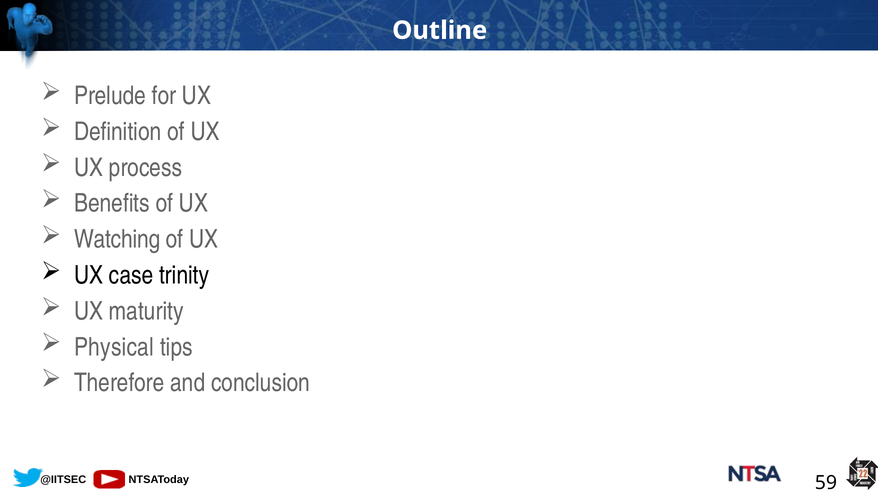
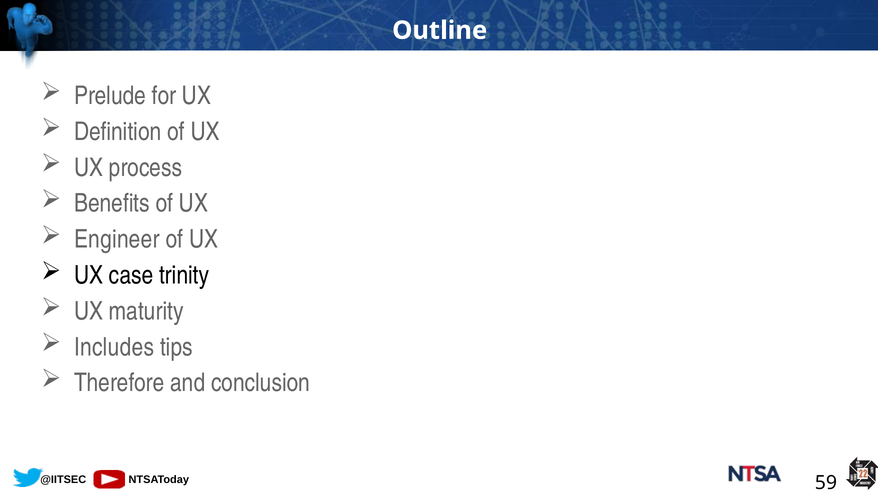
Watching: Watching -> Engineer (117, 239)
Physical: Physical -> Includes (114, 347)
